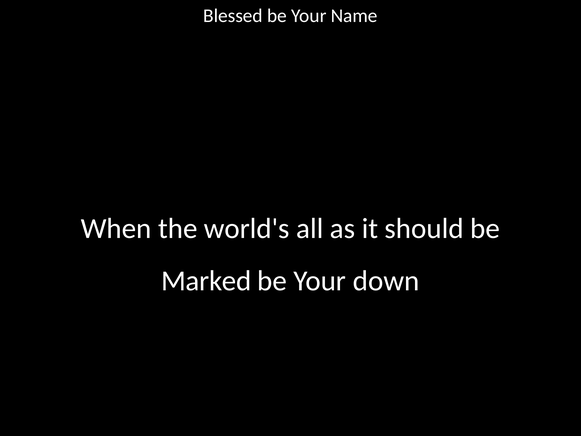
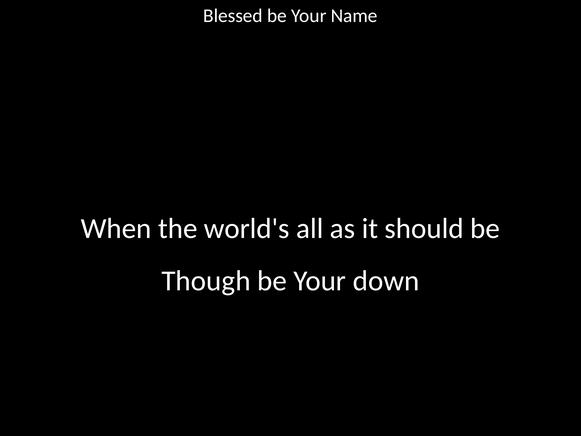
Marked: Marked -> Though (206, 281)
